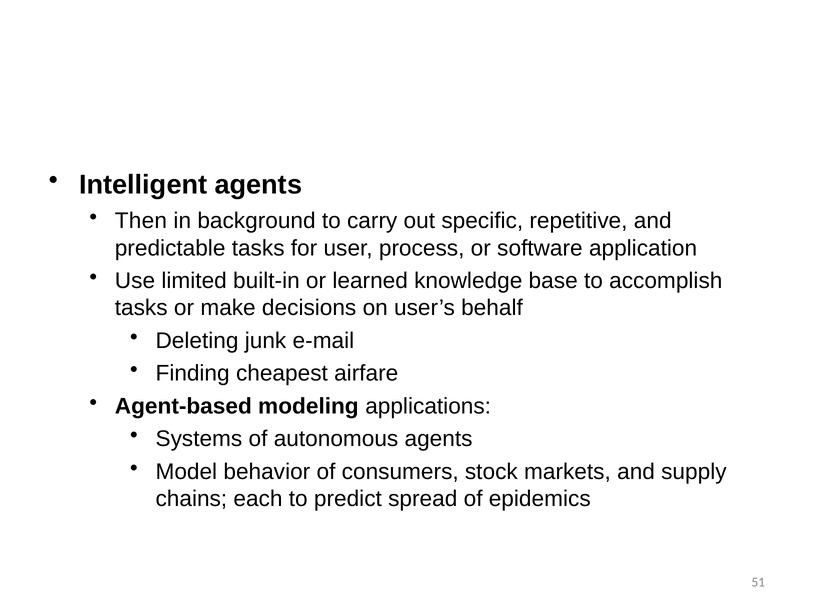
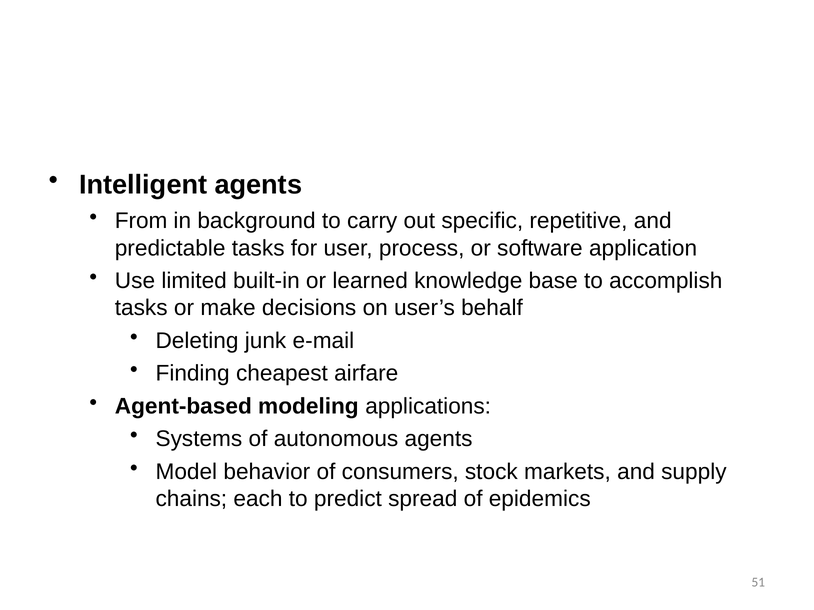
Then: Then -> From (141, 221)
